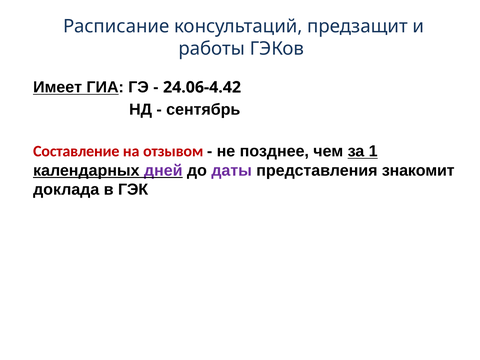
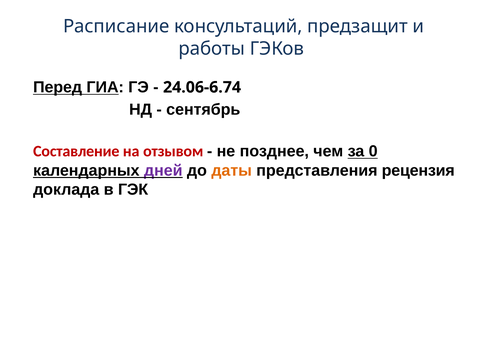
Имеет: Имеет -> Перед (58, 87)
24.06-4.42: 24.06-4.42 -> 24.06-6.74 (202, 87)
1: 1 -> 0 (373, 151)
даты colour: purple -> orange (232, 170)
знакомит: знакомит -> рецензия (418, 170)
